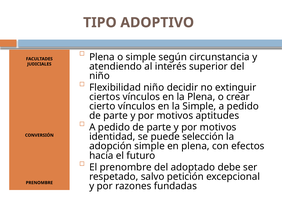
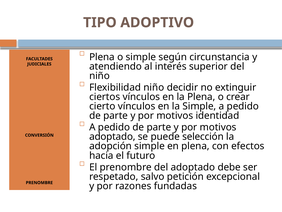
aptitudes: aptitudes -> identidad (217, 115)
identidad: identidad -> adoptado (112, 136)
